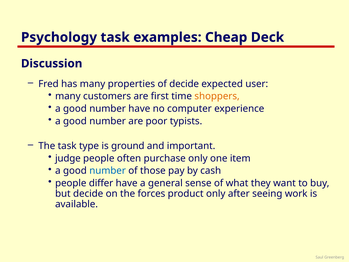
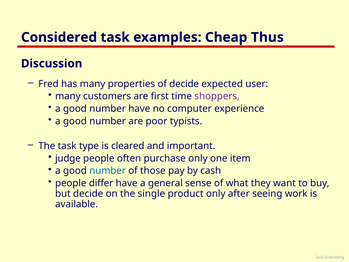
Psychology: Psychology -> Considered (59, 37)
Deck: Deck -> Thus (267, 37)
shoppers colour: orange -> purple (217, 96)
ground: ground -> cleared (128, 146)
forces: forces -> single (151, 193)
